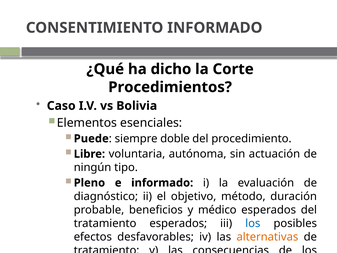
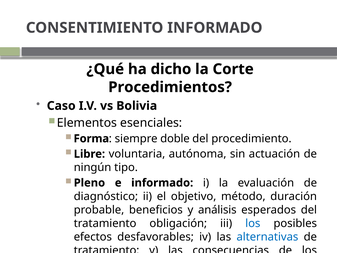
Puede: Puede -> Forma (91, 138)
médico: médico -> análisis (217, 210)
tratamiento esperados: esperados -> obligación (178, 223)
alternativas colour: orange -> blue (267, 237)
